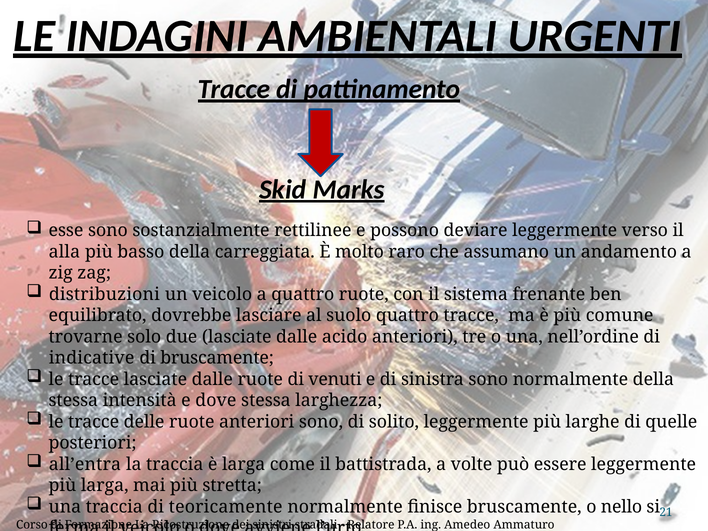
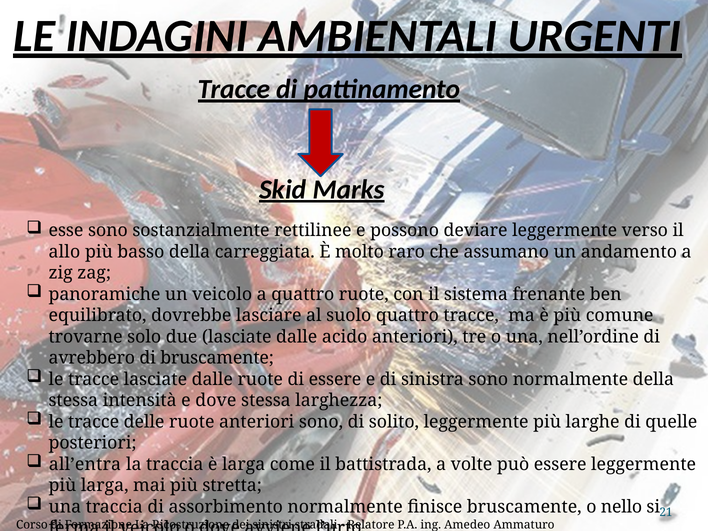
alla: alla -> allo (64, 252)
distribuzioni: distribuzioni -> panoramiche (105, 294)
indicative: indicative -> avrebbero (92, 358)
di venuti: venuti -> essere (335, 379)
teoricamente: teoricamente -> assorbimento (226, 507)
